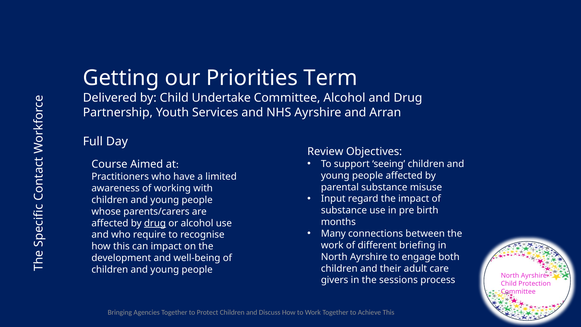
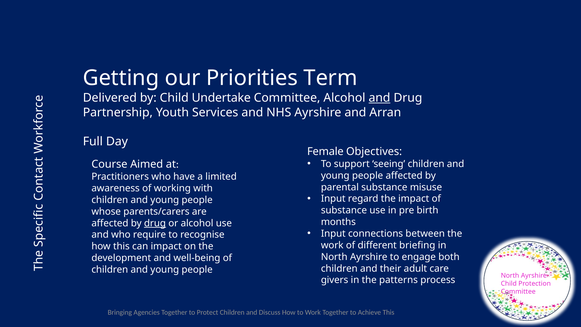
and underline: none -> present (379, 98)
Review: Review -> Female (325, 152)
Many: Many -> Input (333, 233)
sessions: sessions -> patterns (398, 280)
